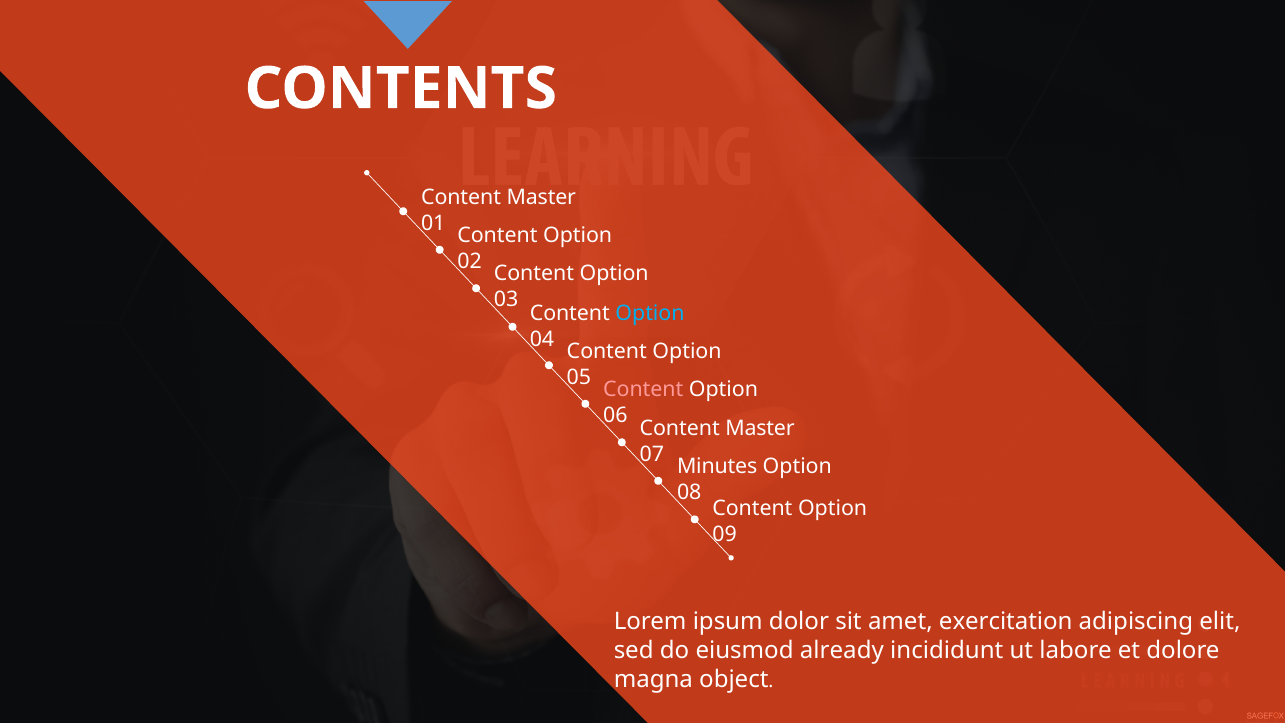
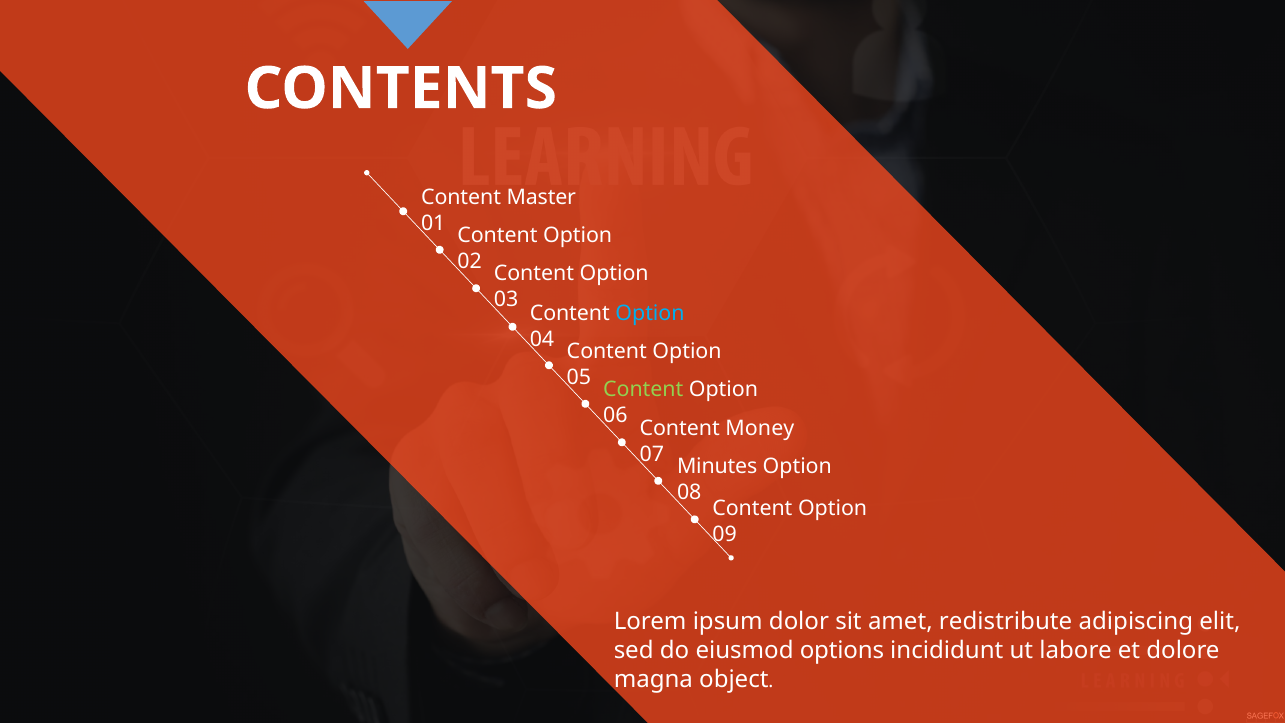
Content colour: pink -> light green (643, 389)
Master: Master -> Money (760, 428)
exercitation: exercitation -> redistribute (1006, 622)
already: already -> options (842, 651)
